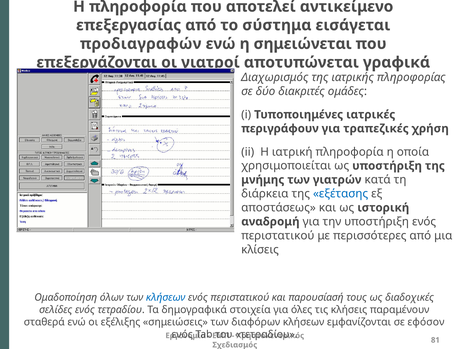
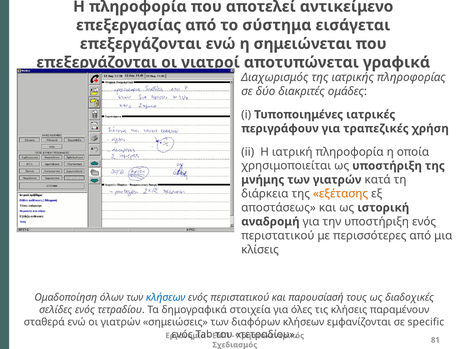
προδιαγραφών: προδιαγραφών -> επεξεργάζονται (141, 44)
εξέτασης colour: blue -> orange (341, 194)
οι εξέλιξης: εξέλιξης -> γιατρών (121, 323)
εφόσον: εφόσον -> specific (426, 323)
